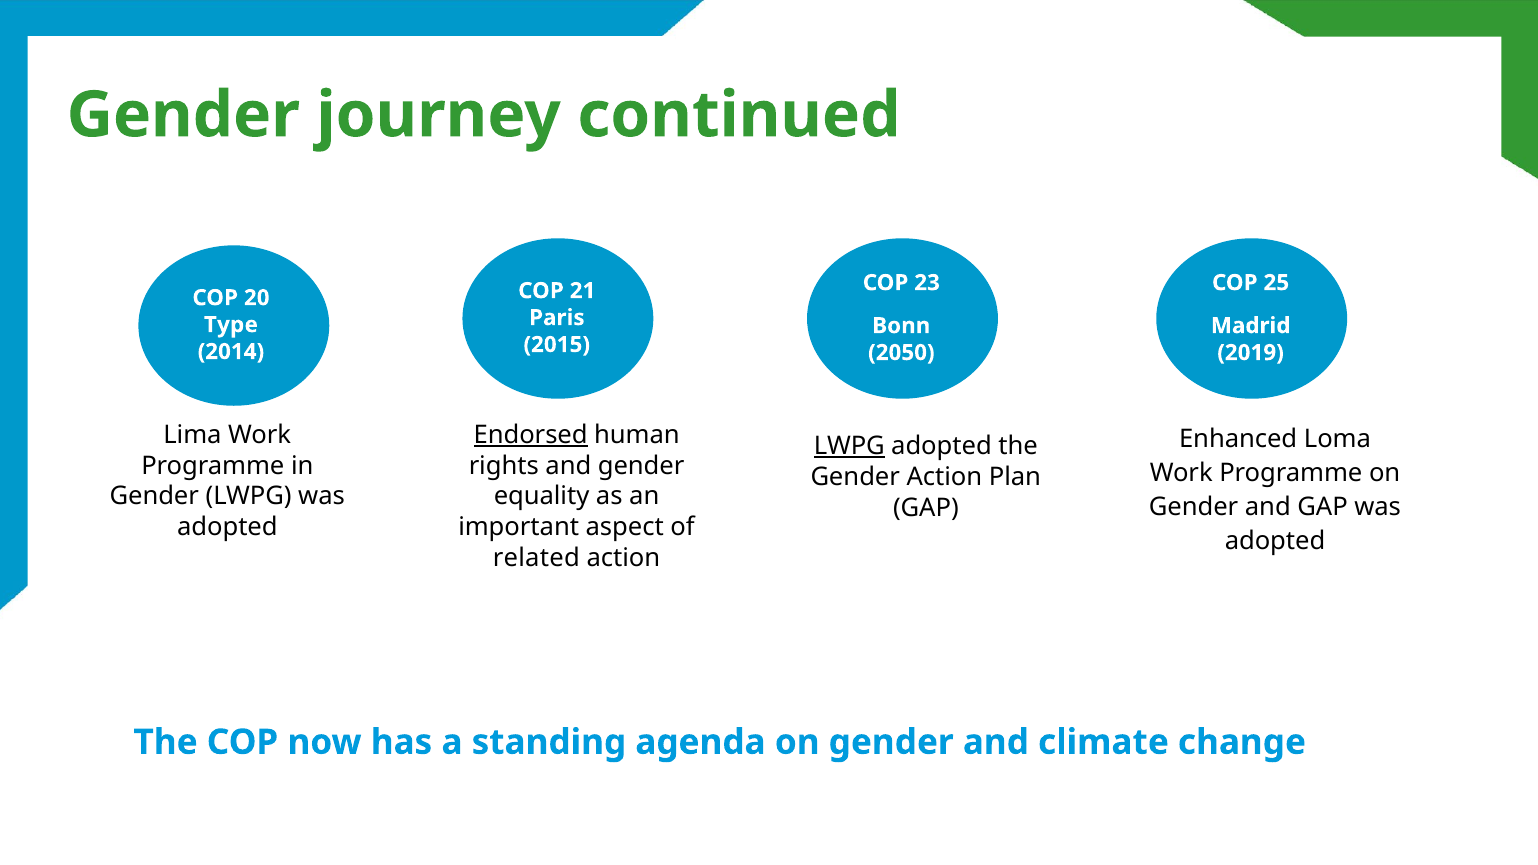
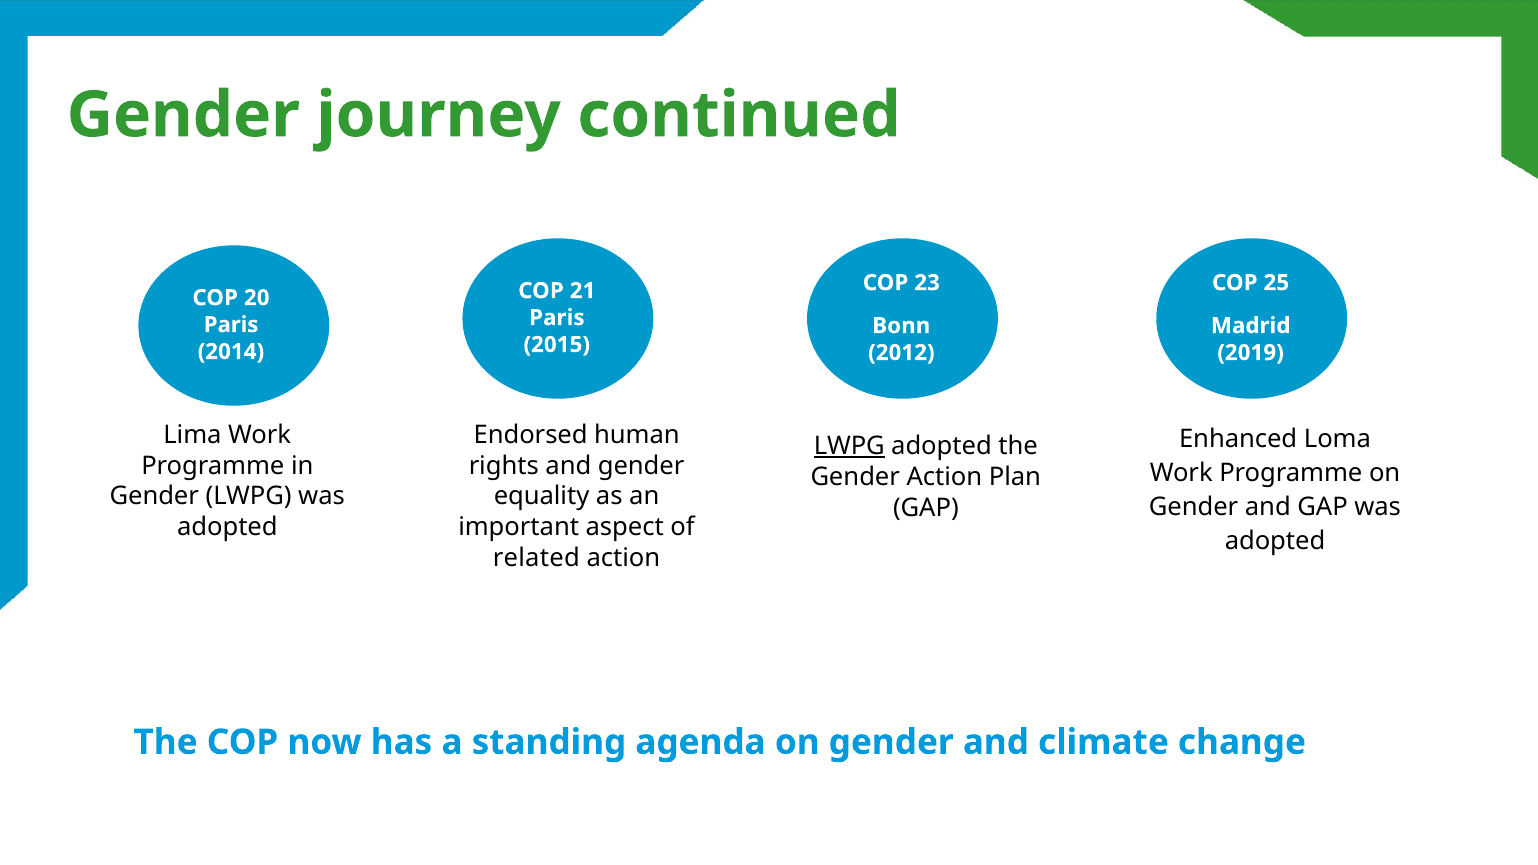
Type: Type -> Paris (231, 325)
2050: 2050 -> 2012 (901, 353)
Endorsed underline: present -> none (531, 435)
